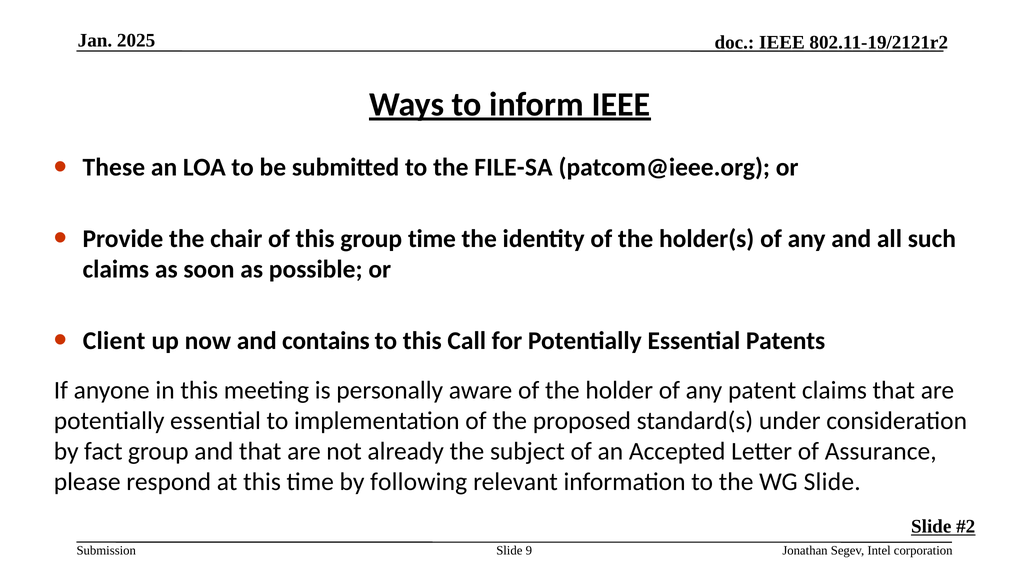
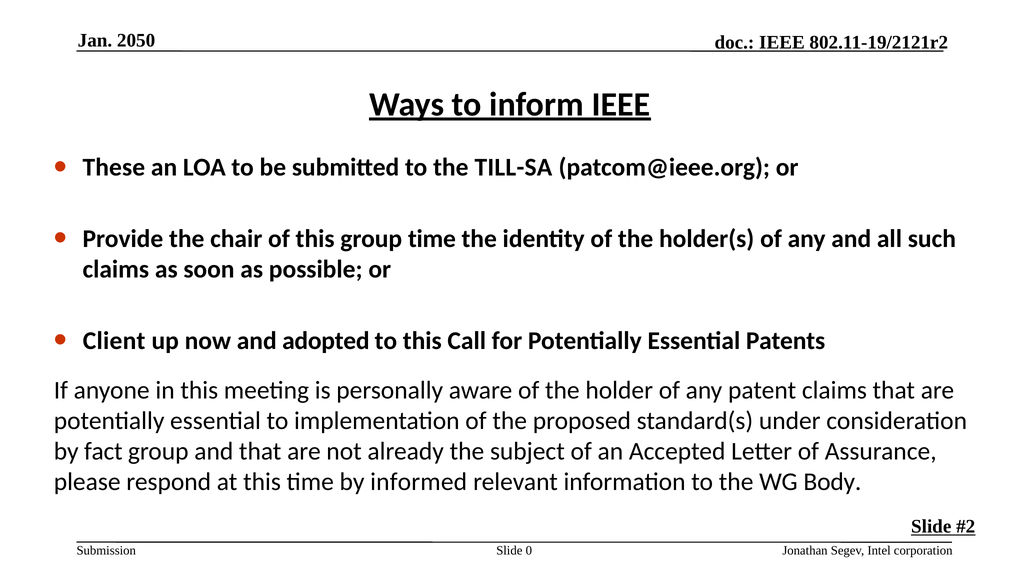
2025: 2025 -> 2050 (136, 41)
FILE-SA: FILE-SA -> TILL-SA (513, 167)
contains: contains -> adopted (326, 341)
following: following -> informed (419, 482)
WG Slide: Slide -> Body (832, 482)
9: 9 -> 0 (529, 550)
